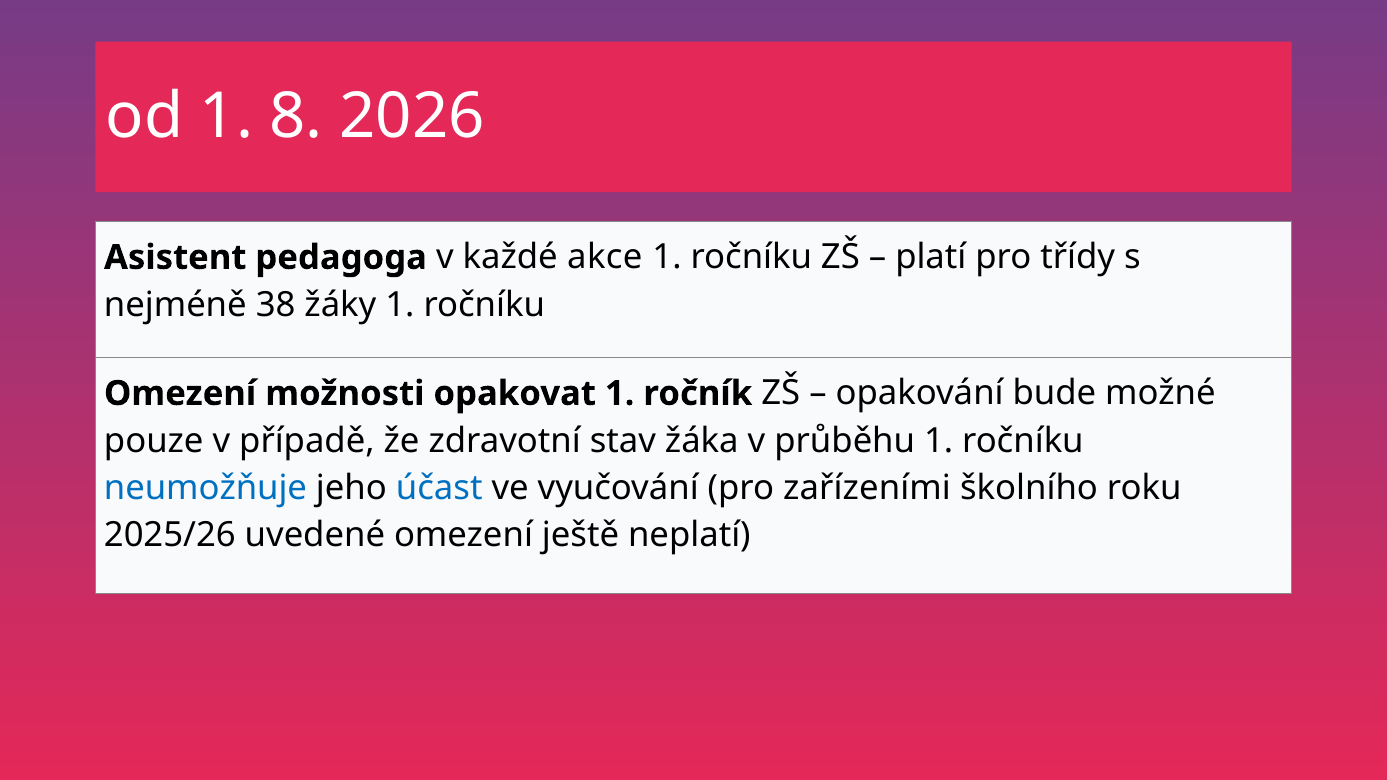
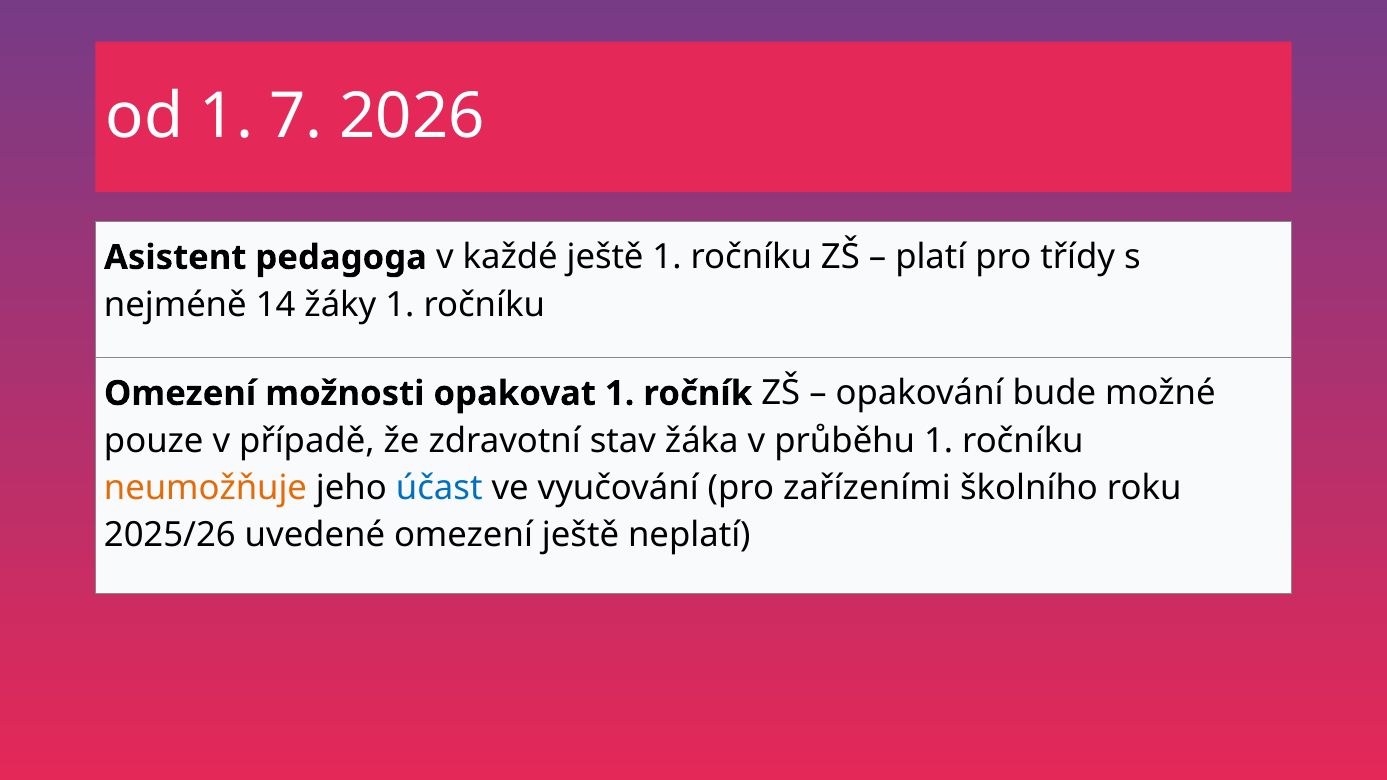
8: 8 -> 7 (296, 117)
každé akce: akce -> ještě (605, 258)
38: 38 -> 14 (276, 305)
neumožňuje colour: blue -> orange (205, 488)
